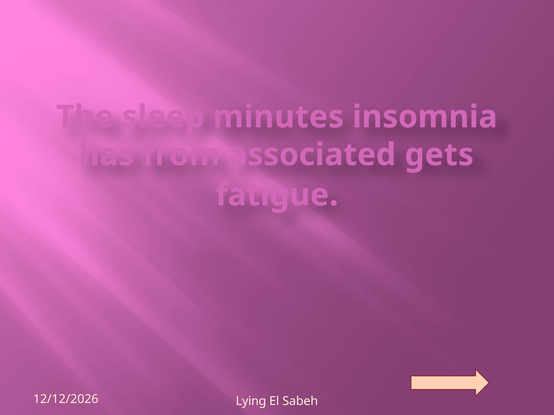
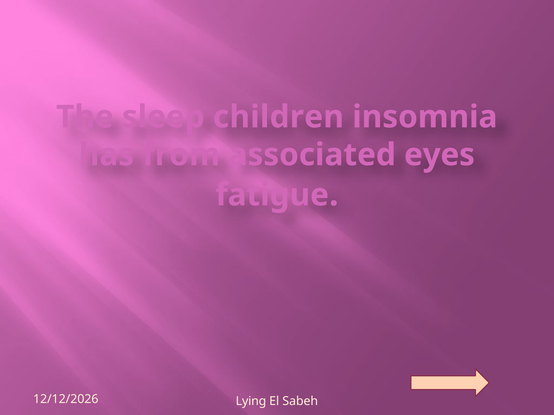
minutes: minutes -> children (278, 117)
gets: gets -> eyes (439, 155)
